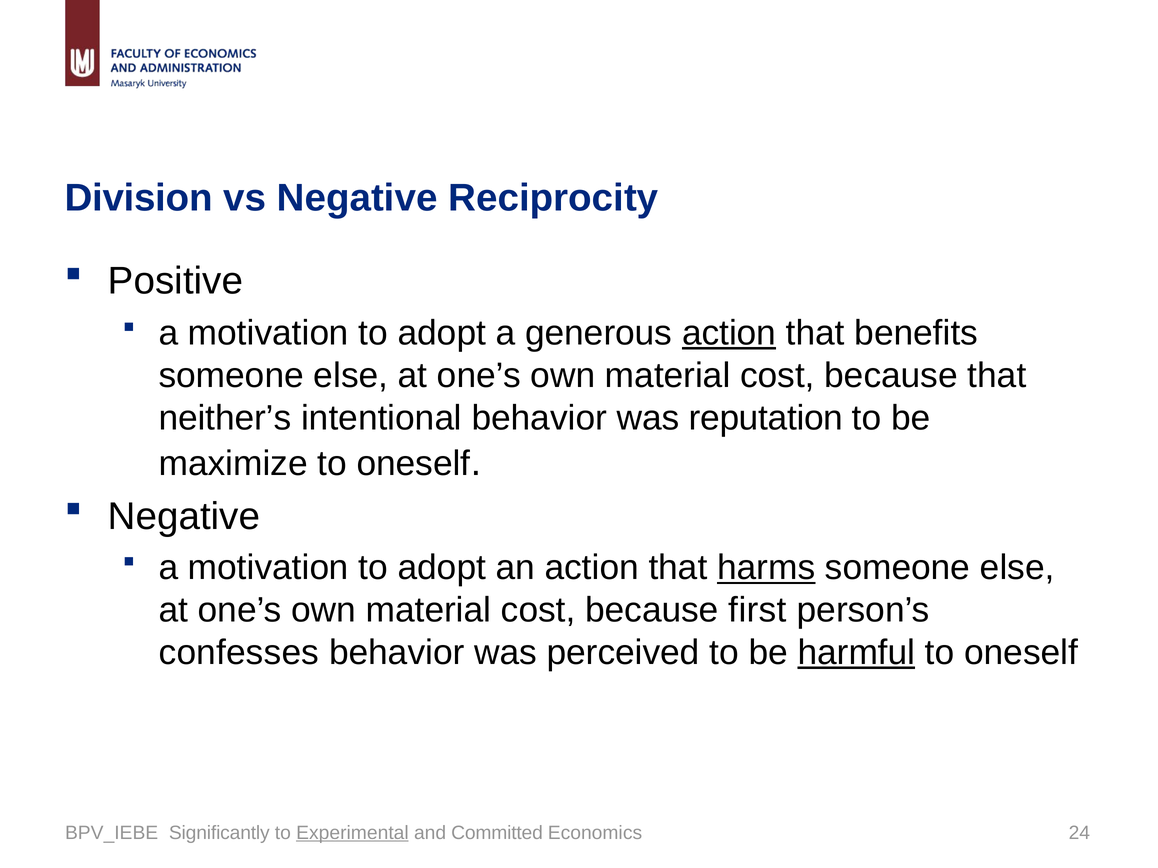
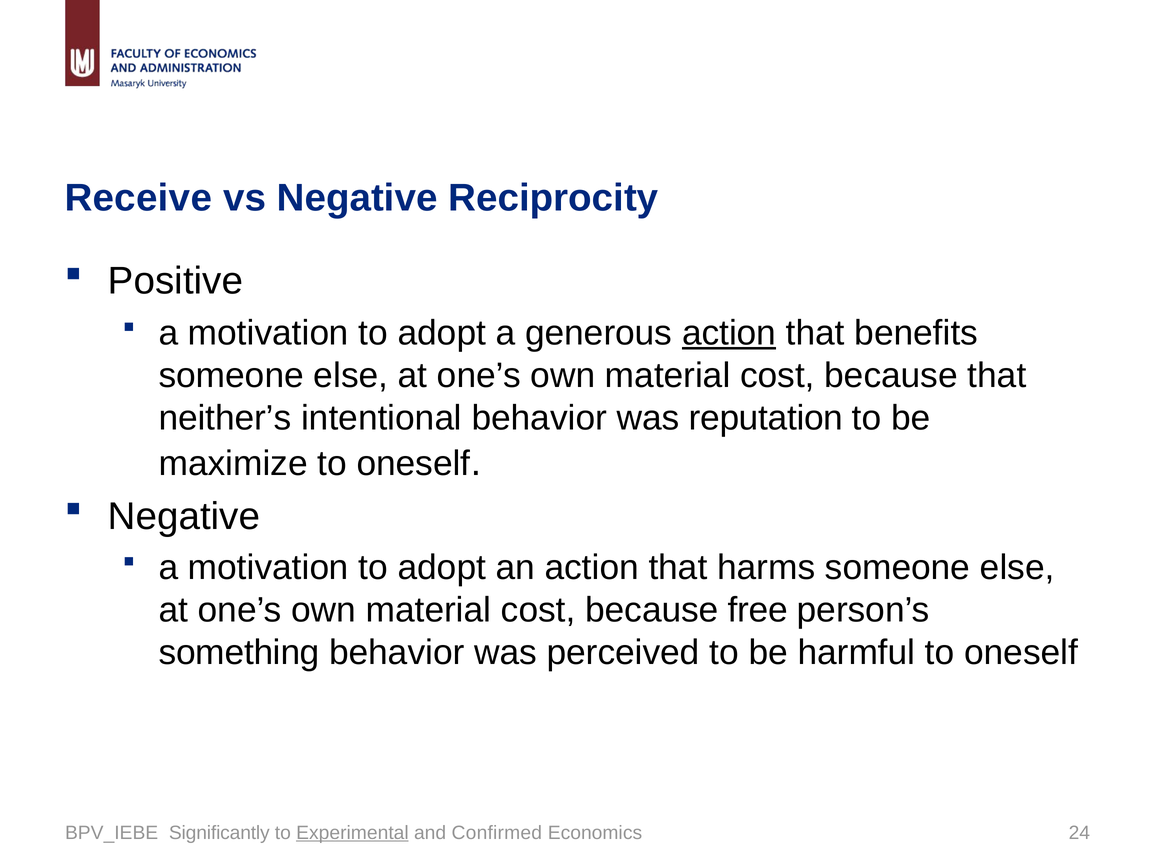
Division: Division -> Receive (138, 198)
harms underline: present -> none (766, 568)
first: first -> free (758, 610)
confesses: confesses -> something (239, 653)
harmful underline: present -> none (856, 653)
Committed: Committed -> Confirmed (497, 833)
